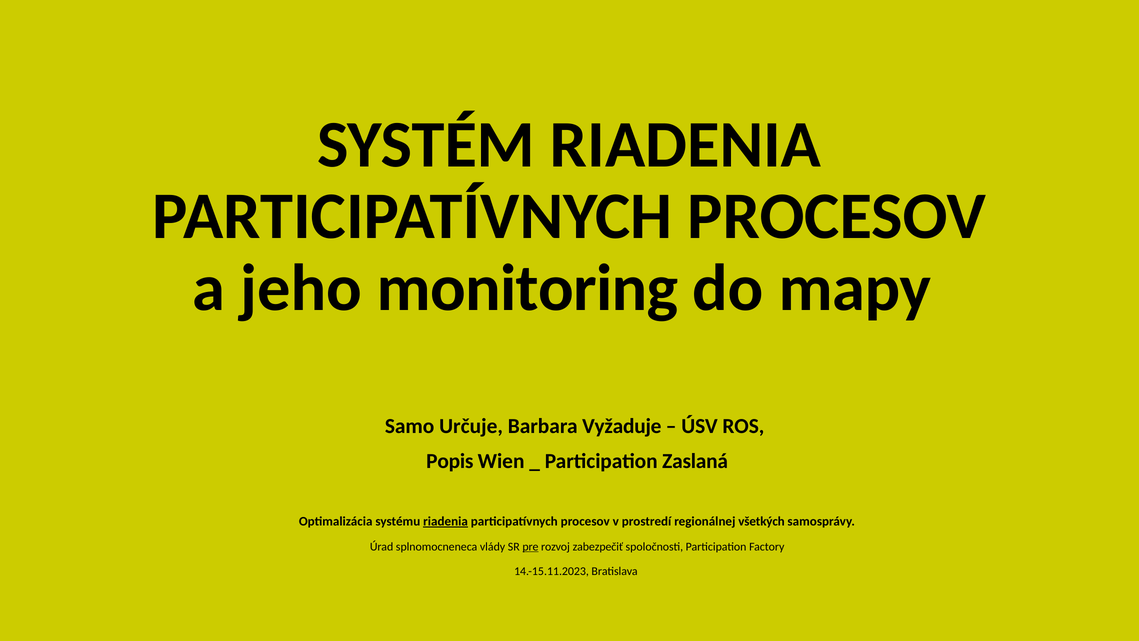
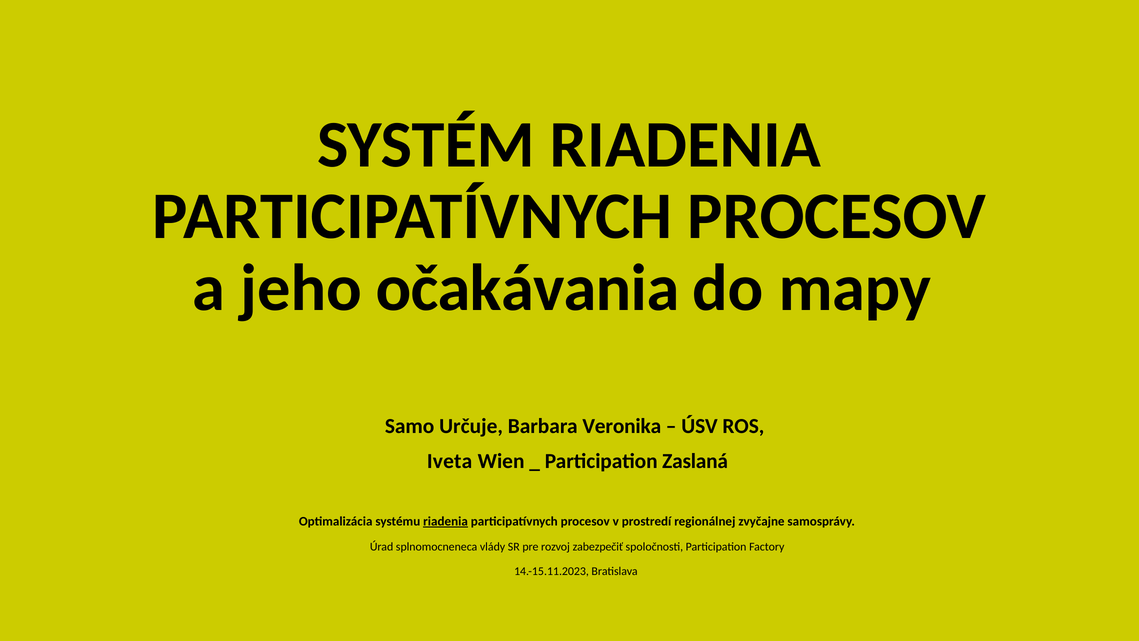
monitoring: monitoring -> očakávania (527, 288)
Vyžaduje: Vyžaduje -> Veronika (622, 426)
Popis: Popis -> Iveta (450, 461)
všetkých: všetkých -> zvyčajne (761, 521)
pre underline: present -> none (530, 546)
